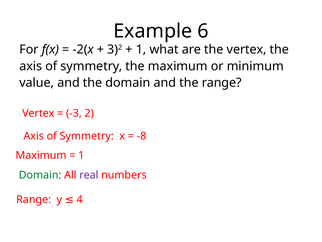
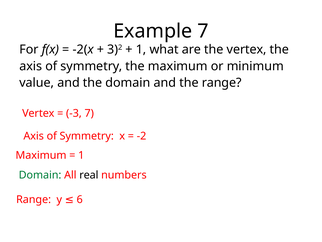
Example 6: 6 -> 7 (203, 31)
-3 2: 2 -> 7 (89, 113)
-8: -8 -> -2 (142, 136)
real colour: purple -> black (89, 175)
4: 4 -> 6 (80, 199)
